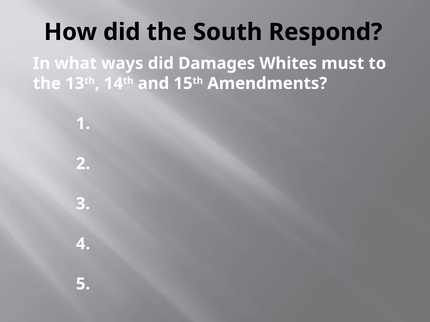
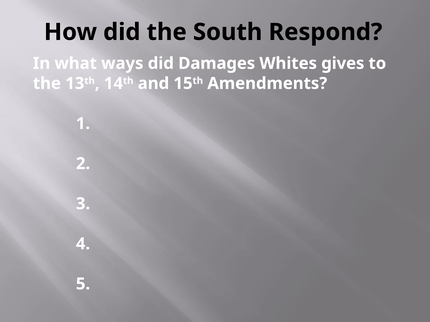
must: must -> gives (343, 63)
